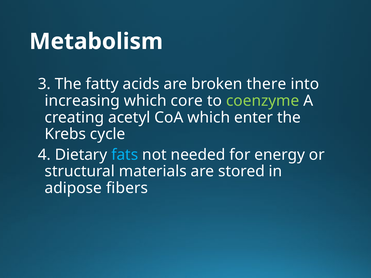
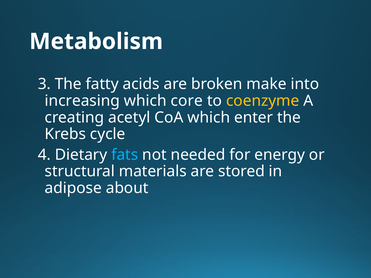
there: there -> make (267, 84)
coenzyme colour: light green -> yellow (263, 101)
fibers: fibers -> about (127, 188)
